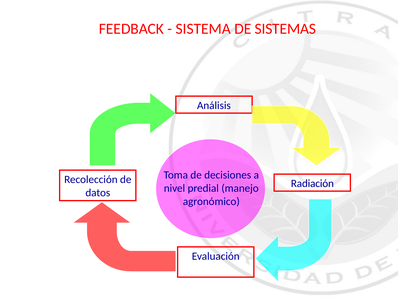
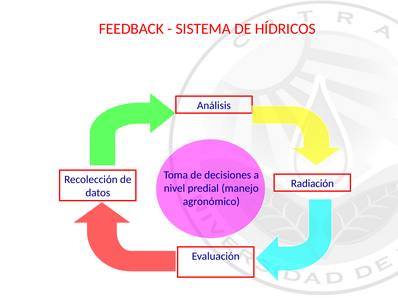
SISTEMAS: SISTEMAS -> HÍDRICOS (285, 29)
